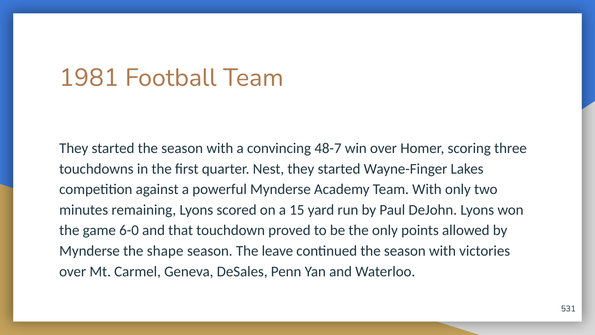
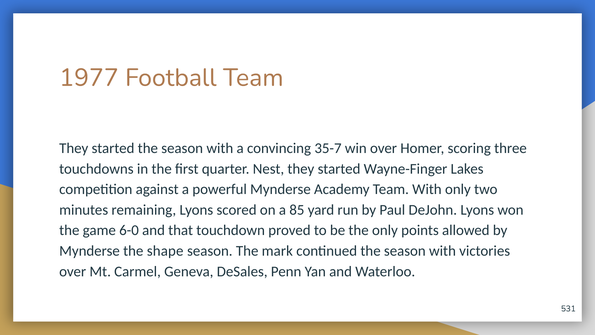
1981: 1981 -> 1977 (89, 78)
48-7: 48-7 -> 35-7 (328, 148)
15: 15 -> 85 (297, 210)
leave: leave -> mark (277, 251)
